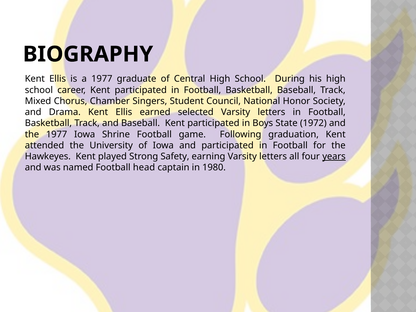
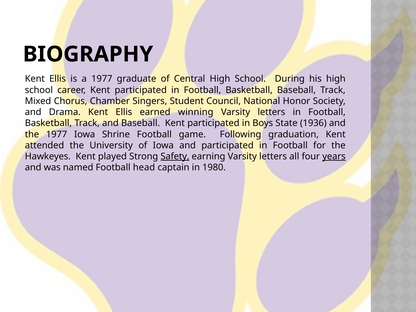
selected: selected -> winning (196, 112)
1972: 1972 -> 1936 (313, 123)
Safety underline: none -> present (175, 156)
